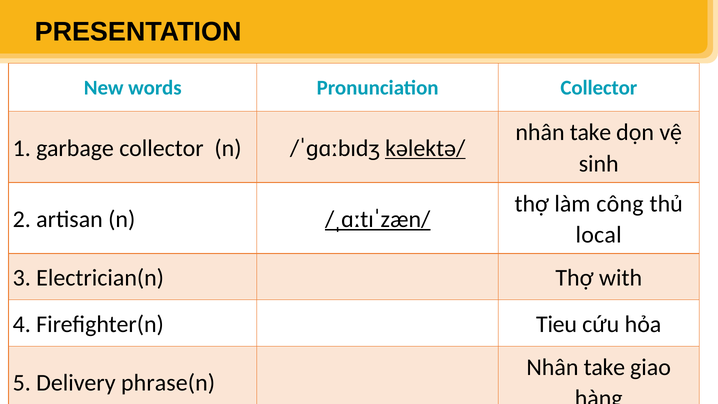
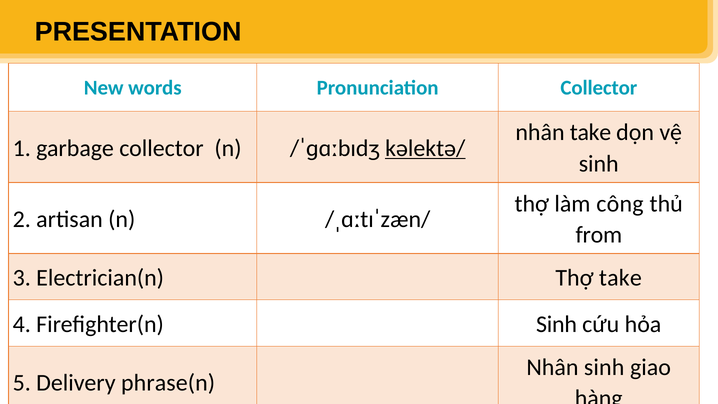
/ˌɑːtɪˈzæn/ underline: present -> none (378, 219)
local: local -> from (599, 235)
Thợ with: with -> take (620, 278)
Firefighter(n Tieu: Tieu -> Sinh (557, 324)
take: take -> sinh (604, 367)
